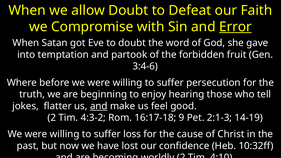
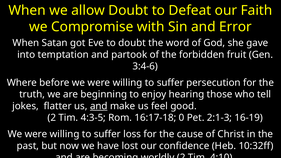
Error underline: present -> none (235, 27)
4:3-2: 4:3-2 -> 4:3-5 (93, 118)
9: 9 -> 0 (182, 118)
14-19: 14-19 -> 16-19 (249, 118)
